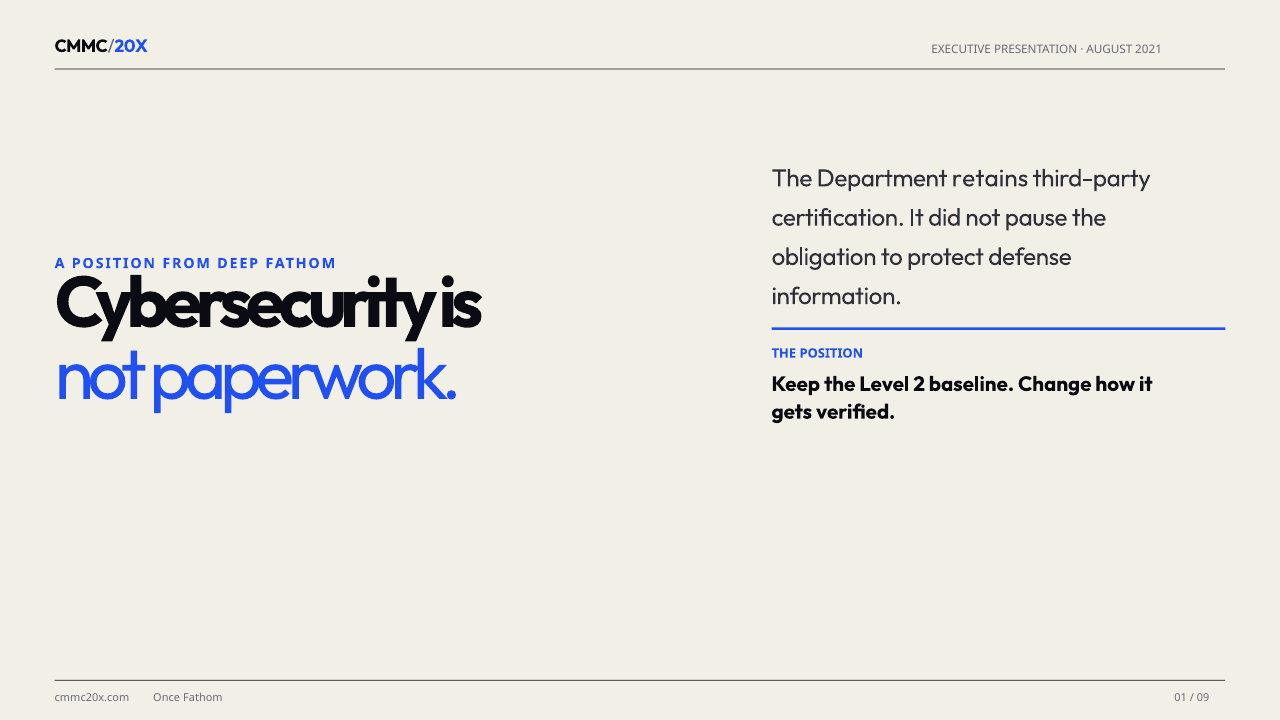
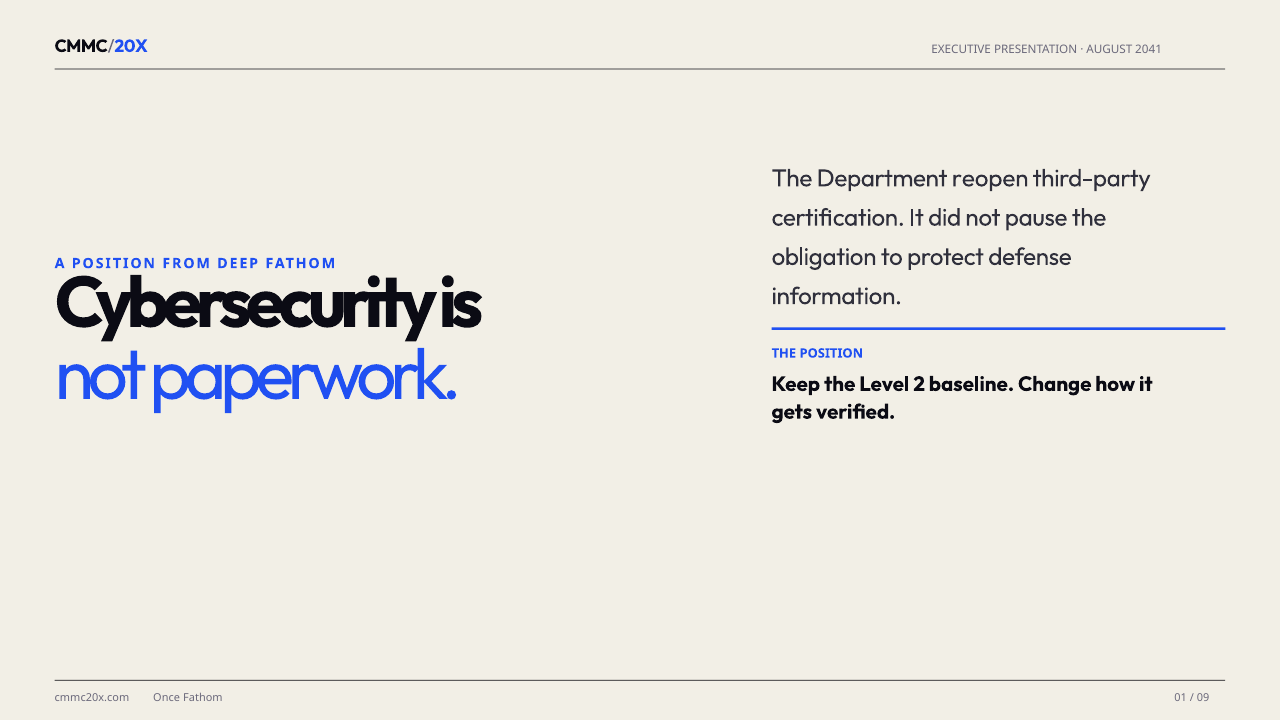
2021: 2021 -> 2041 (1149, 49)
retains: retains -> reopen (990, 178)
